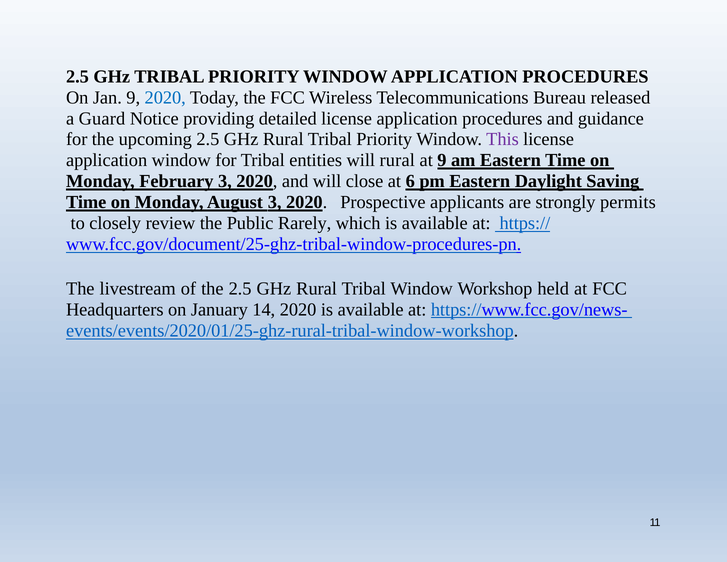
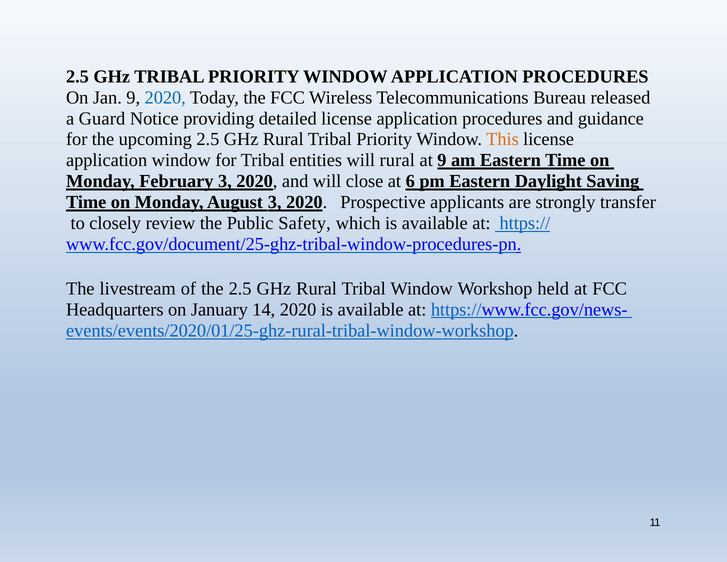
This colour: purple -> orange (503, 139)
permits: permits -> transfer (628, 202)
Rarely: Rarely -> Safety (305, 223)
